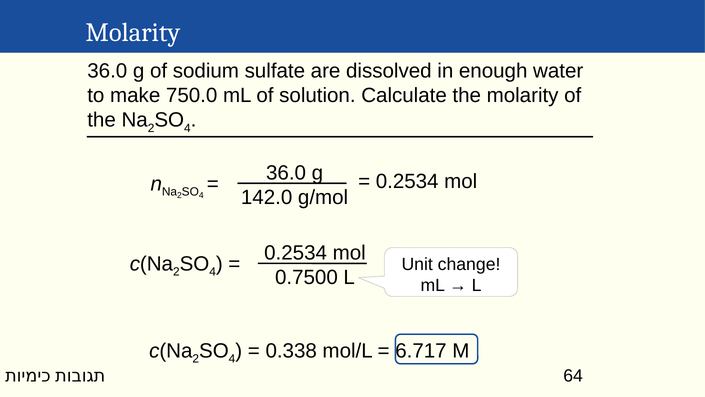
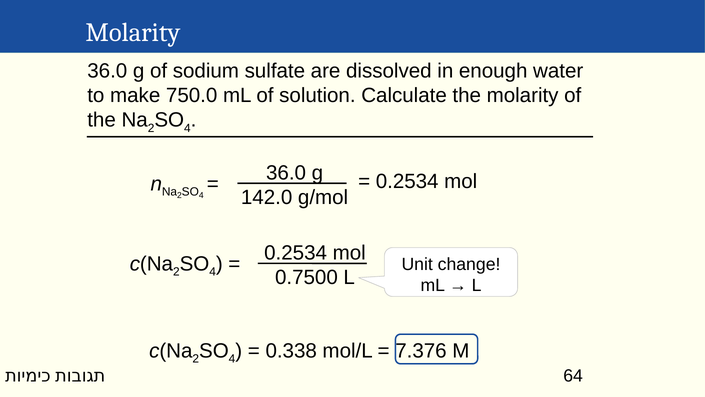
6.717: 6.717 -> 7.376 (421, 350)
